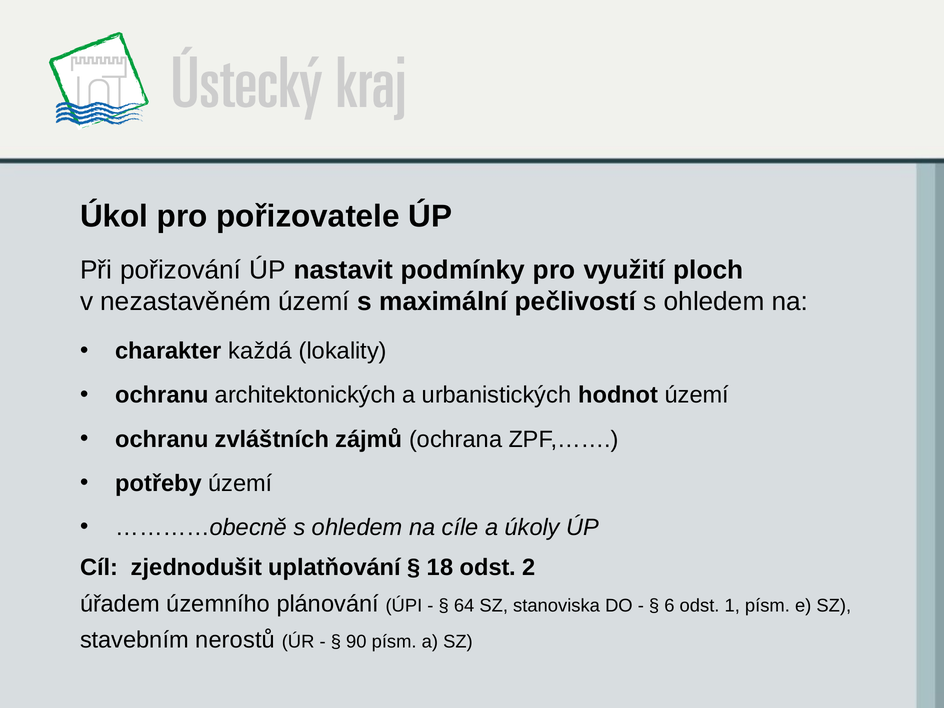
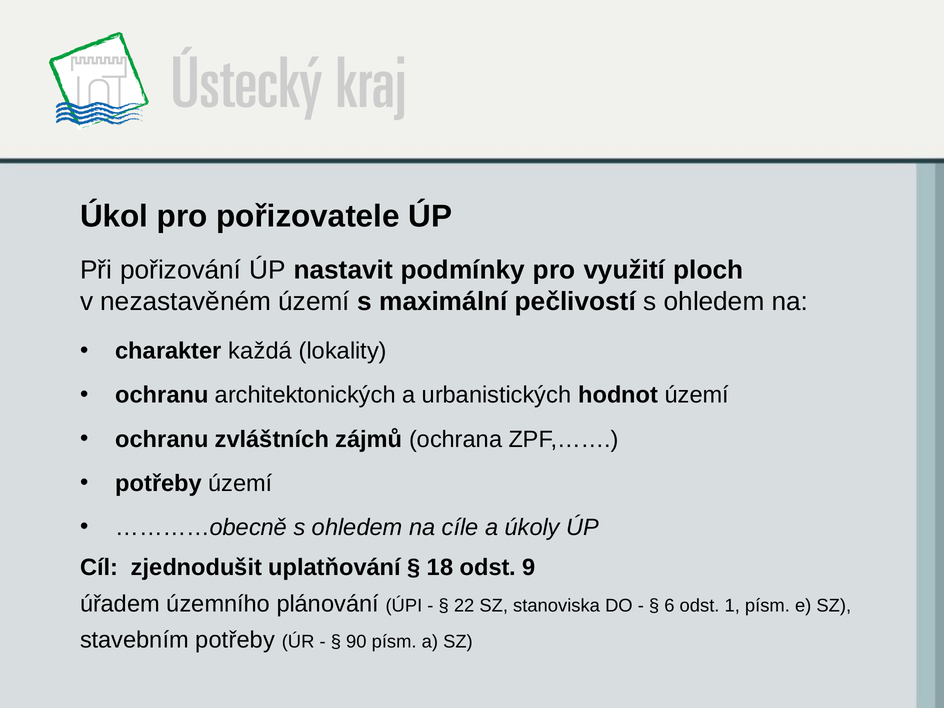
2: 2 -> 9 (529, 568)
64: 64 -> 22 (464, 605)
stavebním nerostů: nerostů -> potřeby (235, 640)
